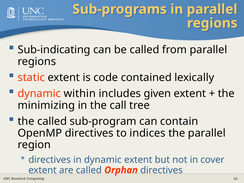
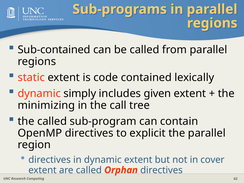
Sub-indicating: Sub-indicating -> Sub-contained (54, 50)
within: within -> simply (80, 94)
indices: indices -> explicit (148, 133)
